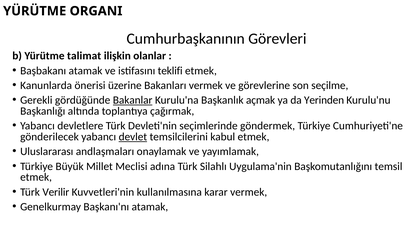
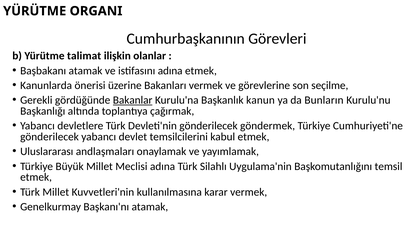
istifasını teklifi: teklifi -> adına (170, 71)
açmak: açmak -> kanun (260, 100)
Yerinden: Yerinden -> Bunların (324, 100)
Devleti'nin seçimlerinde: seçimlerinde -> gönderilecek (209, 126)
devlet underline: present -> none (133, 137)
Türk Verilir: Verilir -> Millet (56, 192)
